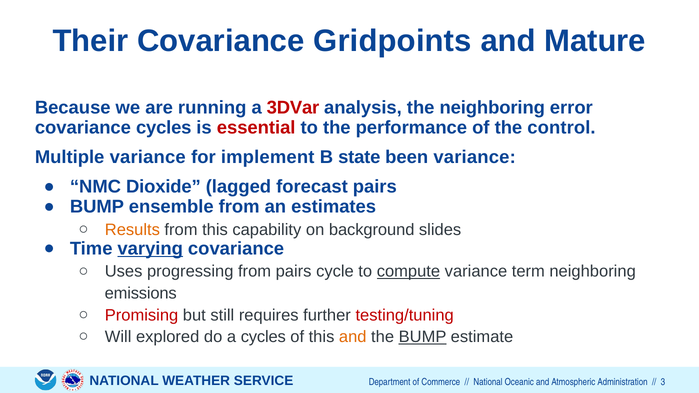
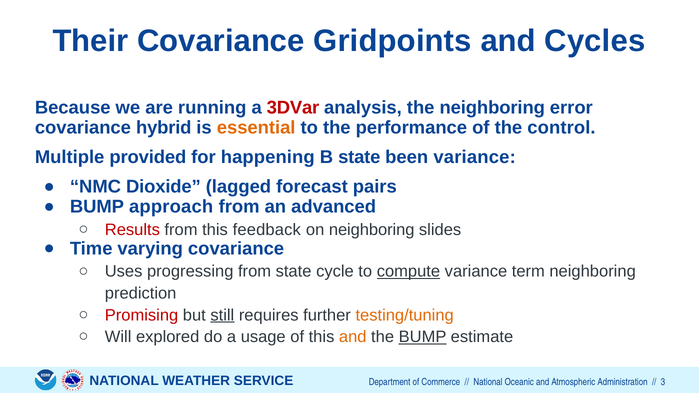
Mature: Mature -> Cycles (595, 41)
covariance cycles: cycles -> hybrid (164, 128)
essential colour: red -> orange (256, 128)
Multiple variance: variance -> provided (148, 157)
implement: implement -> happening (268, 157)
ensemble: ensemble -> approach (171, 207)
estimates: estimates -> advanced (334, 207)
Results colour: orange -> red (132, 230)
capability: capability -> feedback (267, 230)
on background: background -> neighboring (372, 230)
varying underline: present -> none (150, 249)
from pairs: pairs -> state (294, 272)
emissions: emissions -> prediction (141, 293)
still underline: none -> present (222, 315)
testing/tuning colour: red -> orange (405, 315)
a cycles: cycles -> usage (263, 337)
